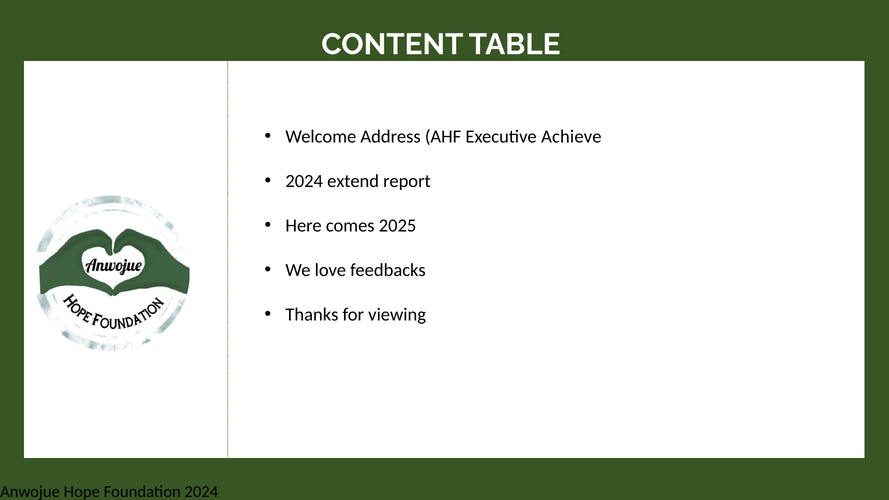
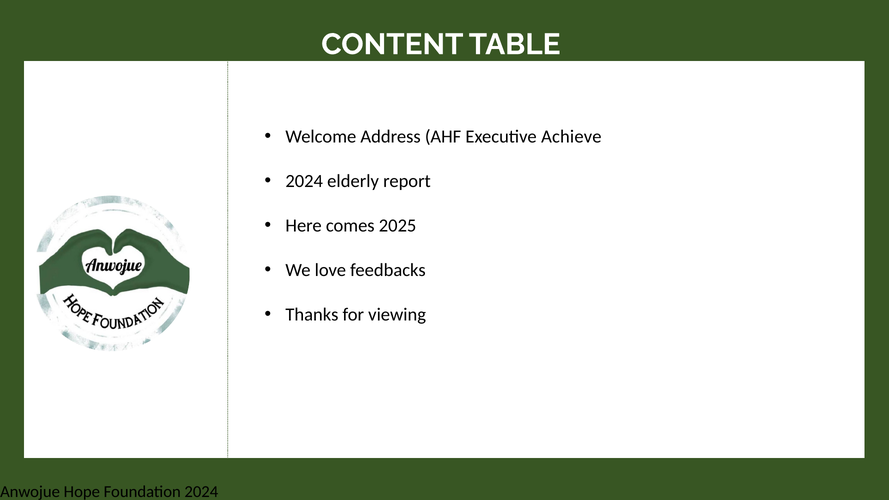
extend: extend -> elderly (353, 181)
